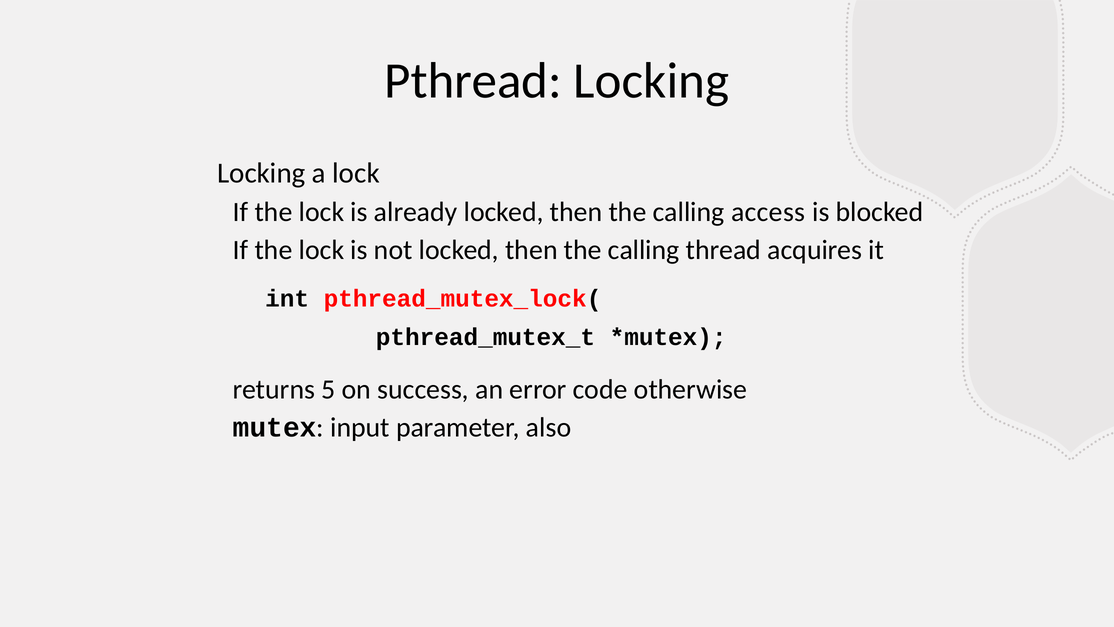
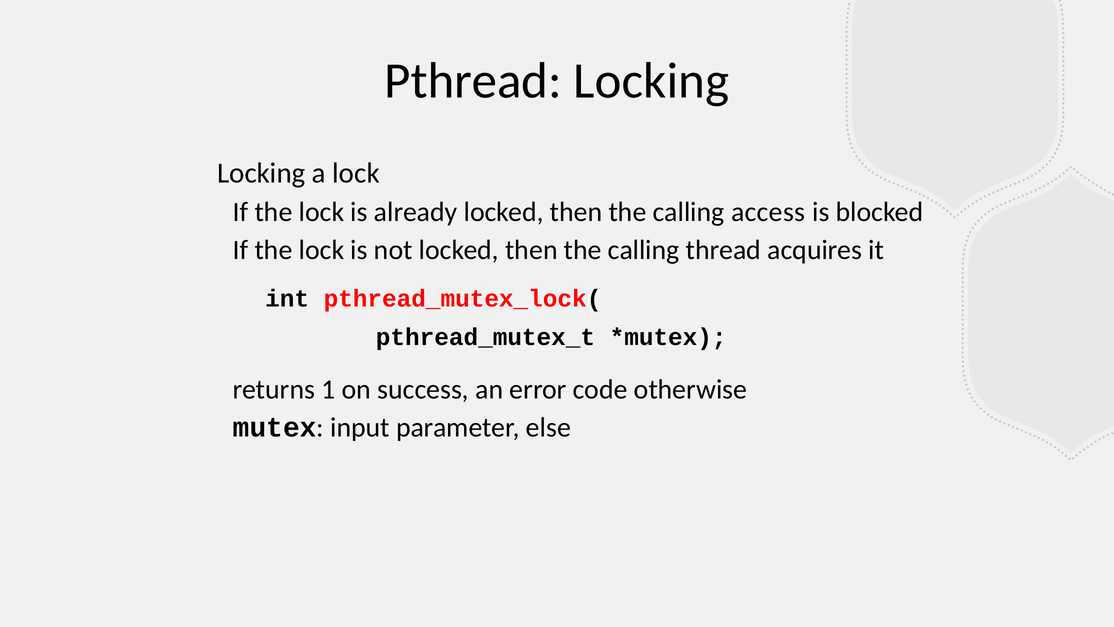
5: 5 -> 1 (328, 389)
also: also -> else (548, 428)
